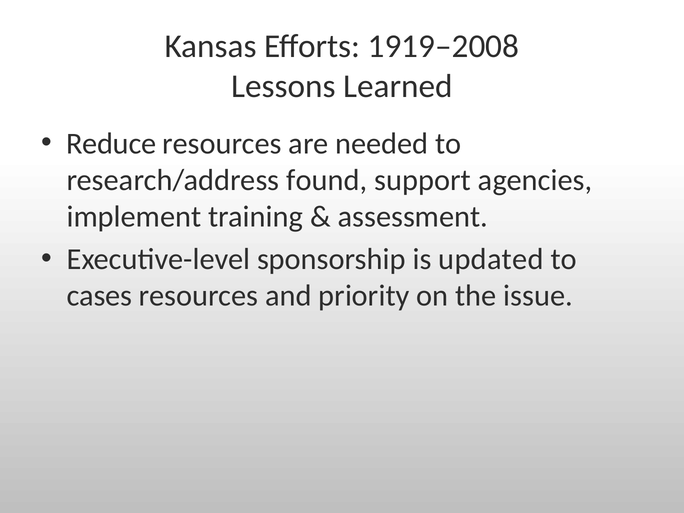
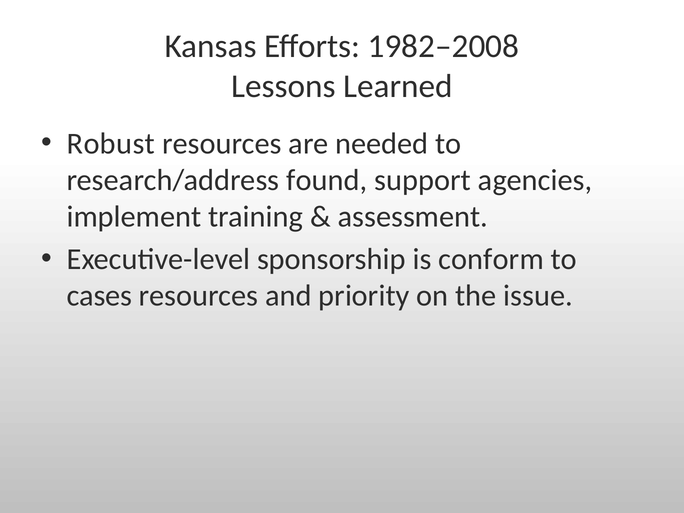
1919–2008: 1919–2008 -> 1982–2008 (443, 46)
Reduce: Reduce -> Robust (111, 144)
updated: updated -> conform (491, 259)
